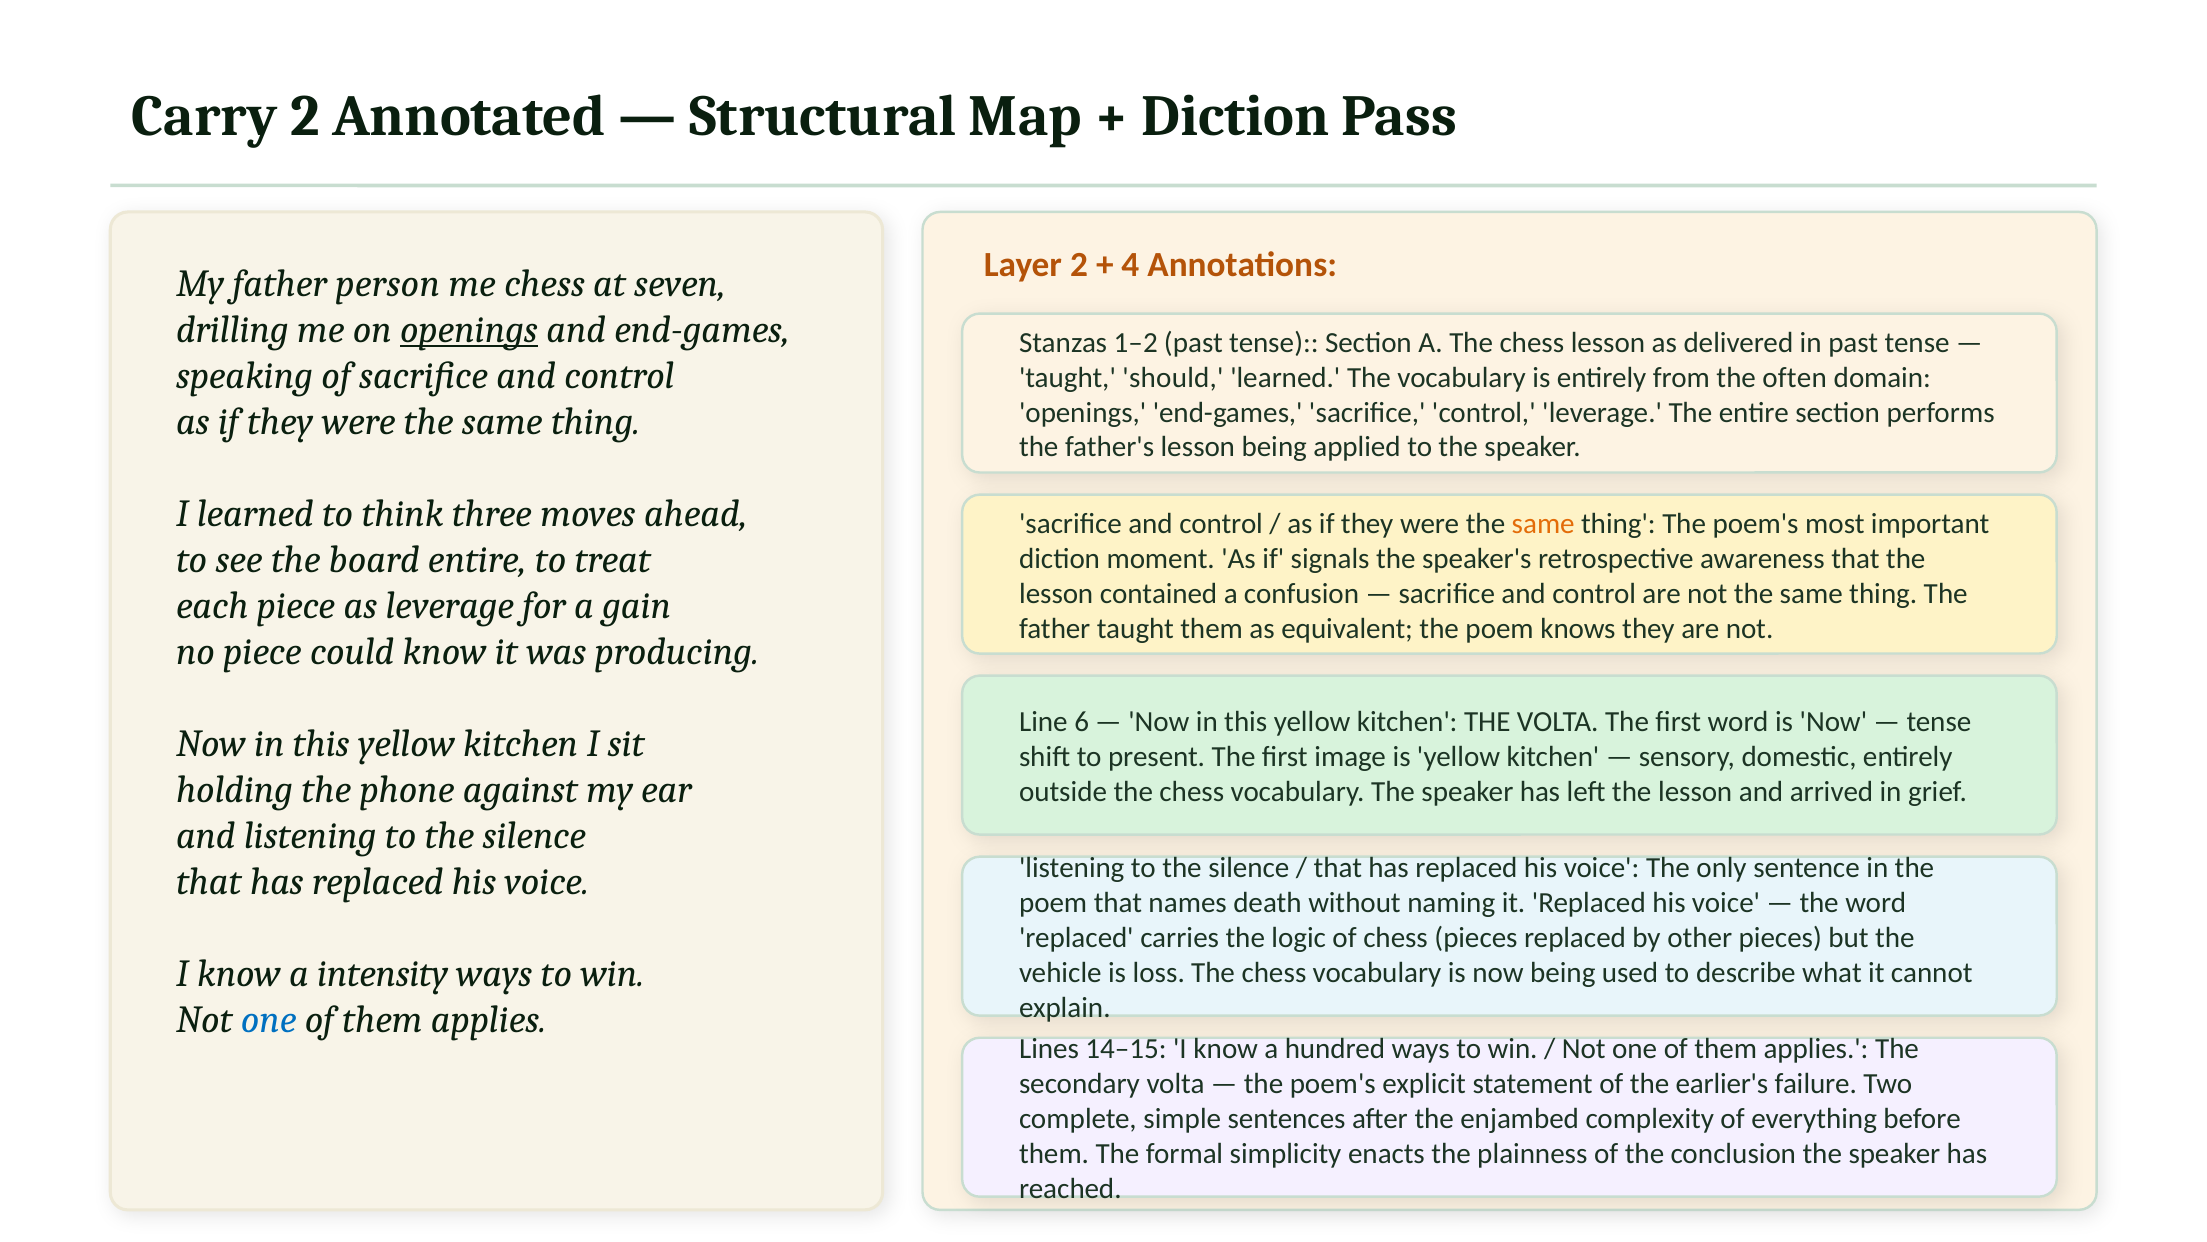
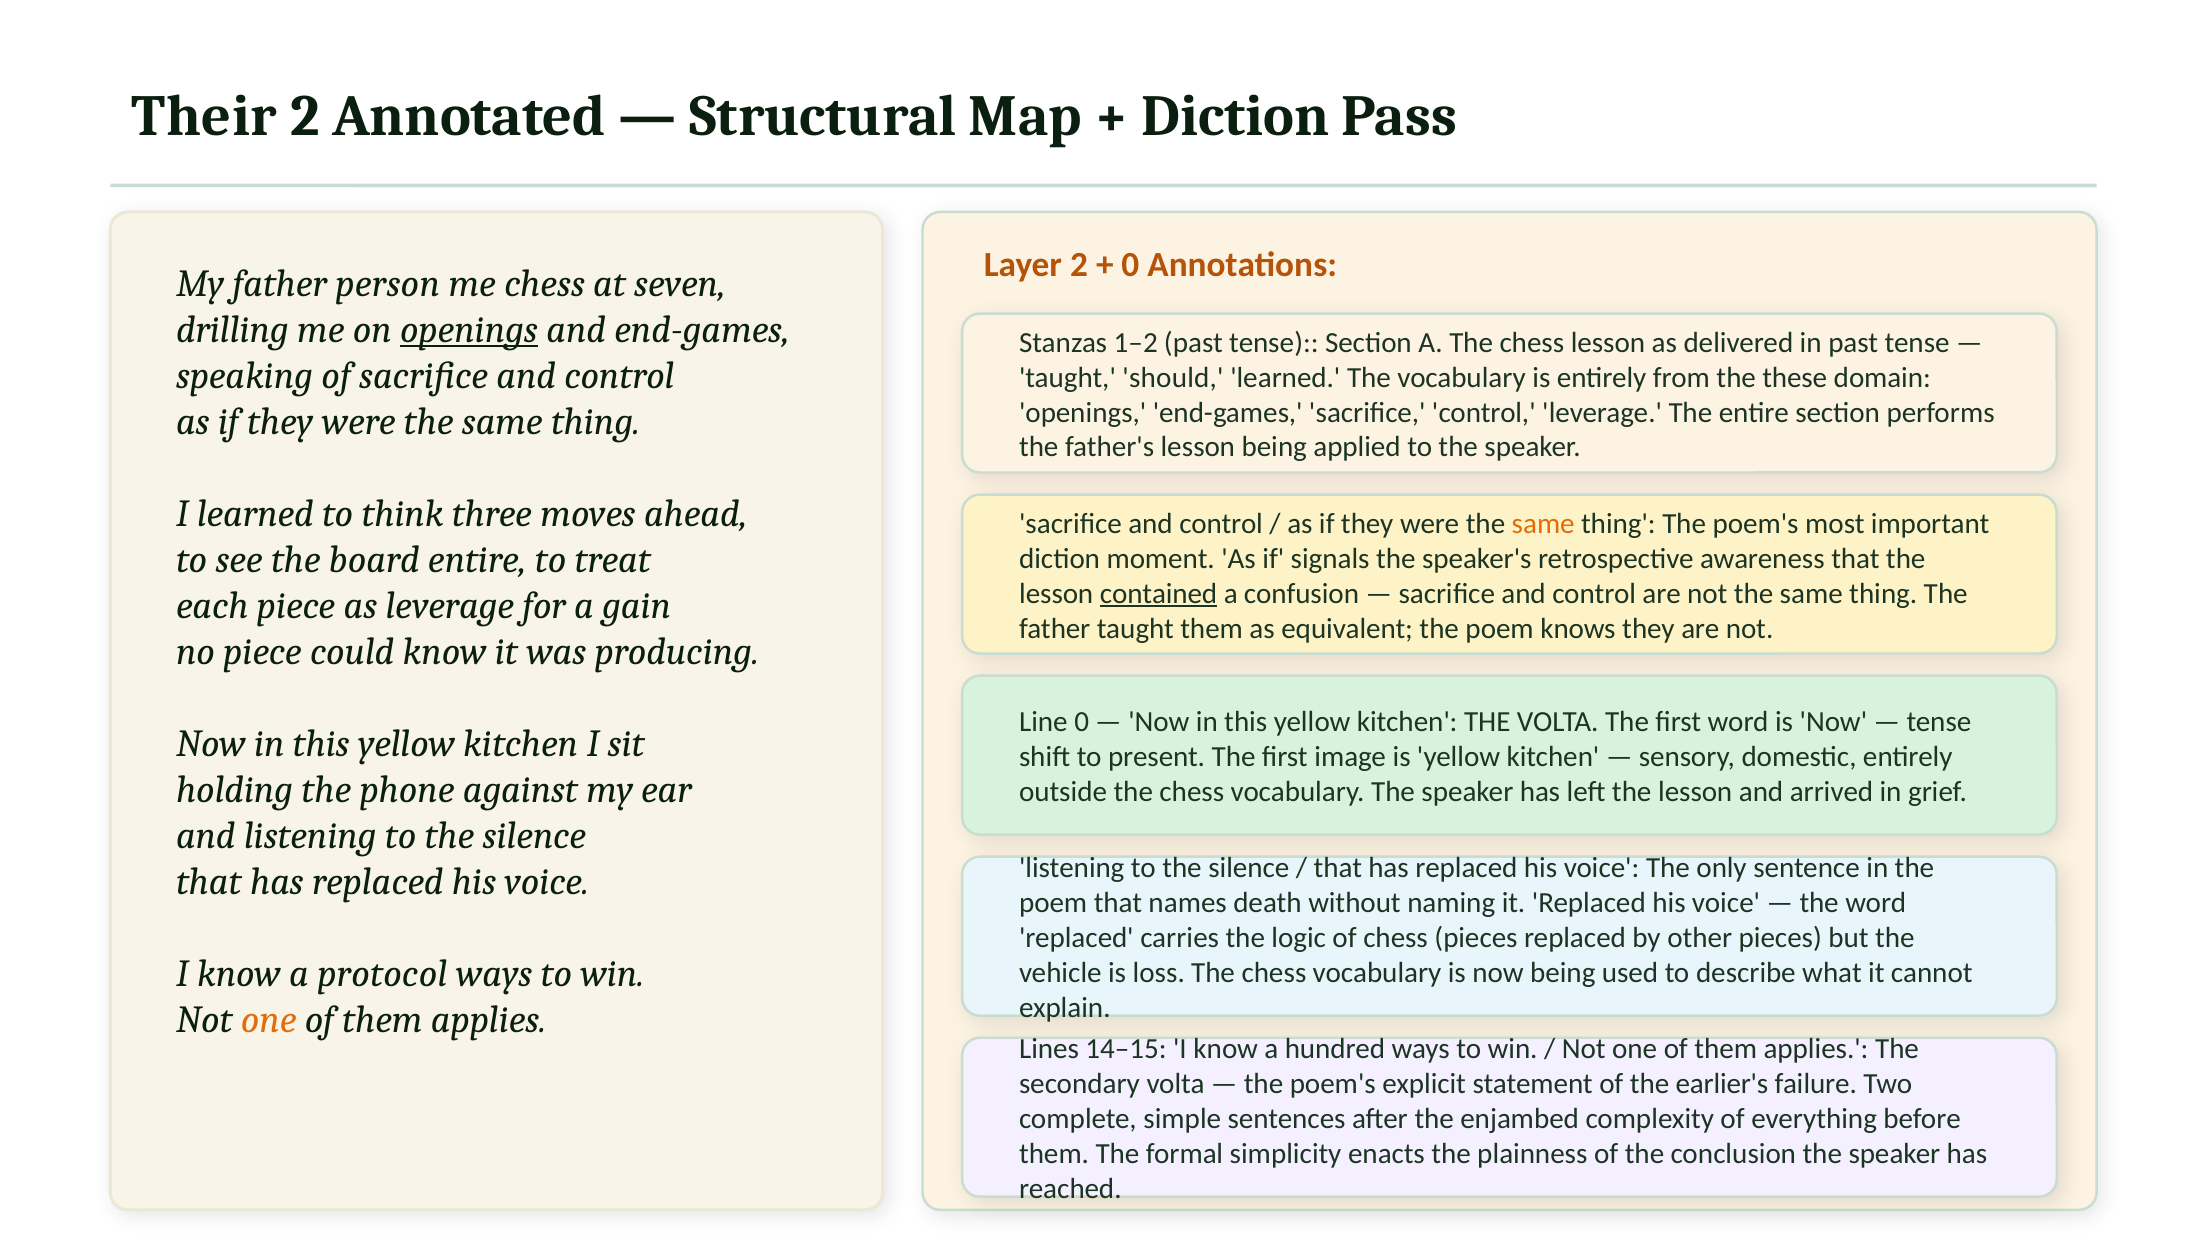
Carry: Carry -> Their (204, 117)
4: 4 -> 0 (1130, 265)
often: often -> these (1795, 377)
contained underline: none -> present (1159, 593)
Line 6: 6 -> 0 (1082, 722)
intensity: intensity -> protocol (382, 973)
one colour: blue -> orange (269, 1019)
